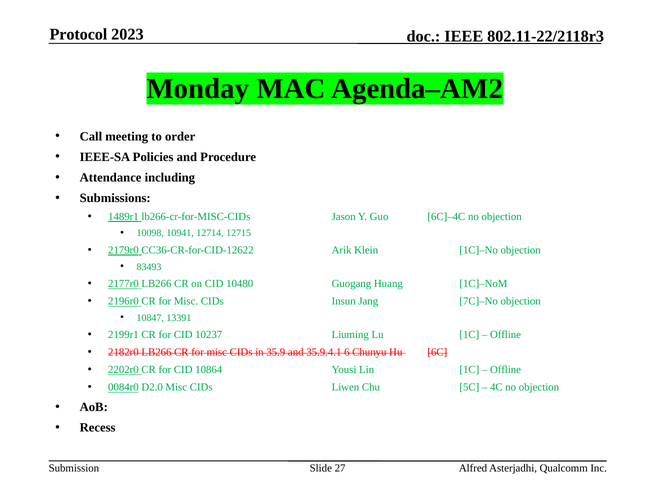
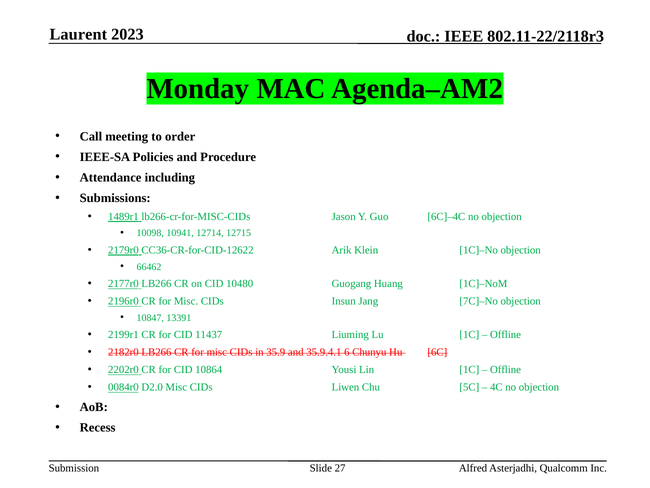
Protocol: Protocol -> Laurent (78, 34)
83493: 83493 -> 66462 (149, 266)
10237: 10237 -> 11437 (209, 334)
